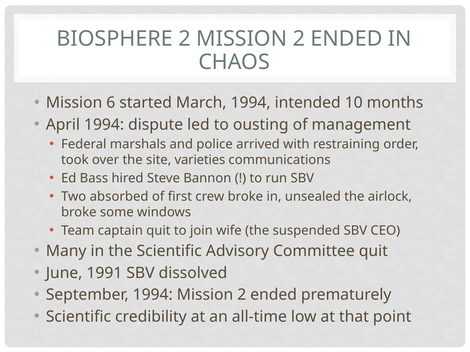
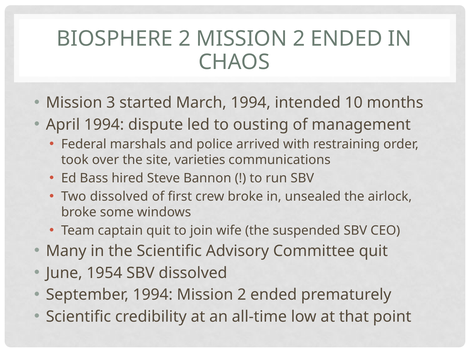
6: 6 -> 3 (111, 103)
Two absorbed: absorbed -> dissolved (119, 197)
1991: 1991 -> 1954 (104, 273)
